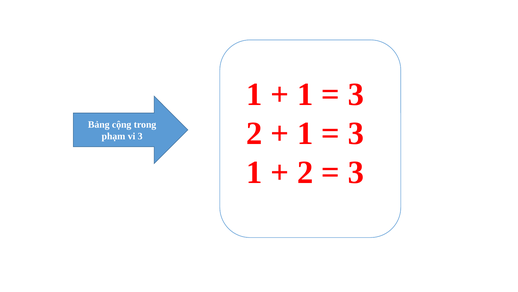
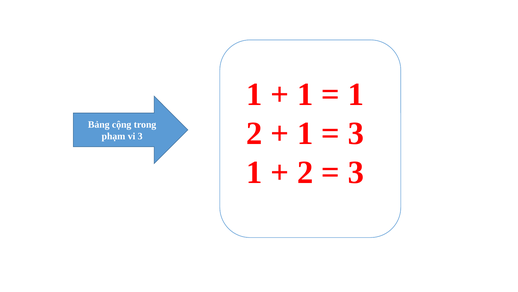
3: 3 -> 1 (356, 94)
